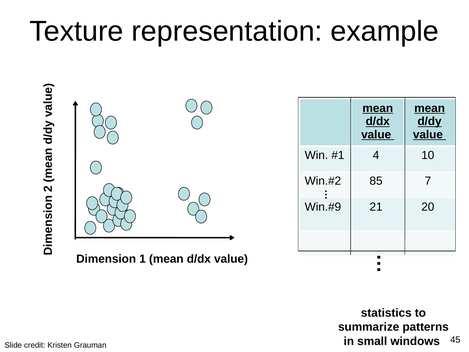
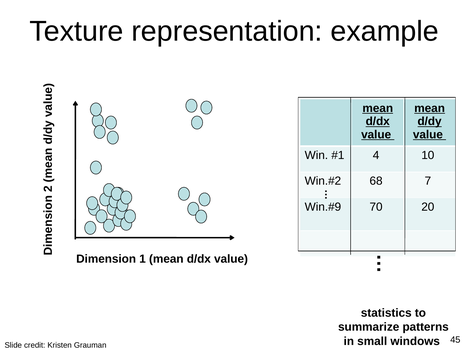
85: 85 -> 68 (376, 181)
21: 21 -> 70 (376, 207)
